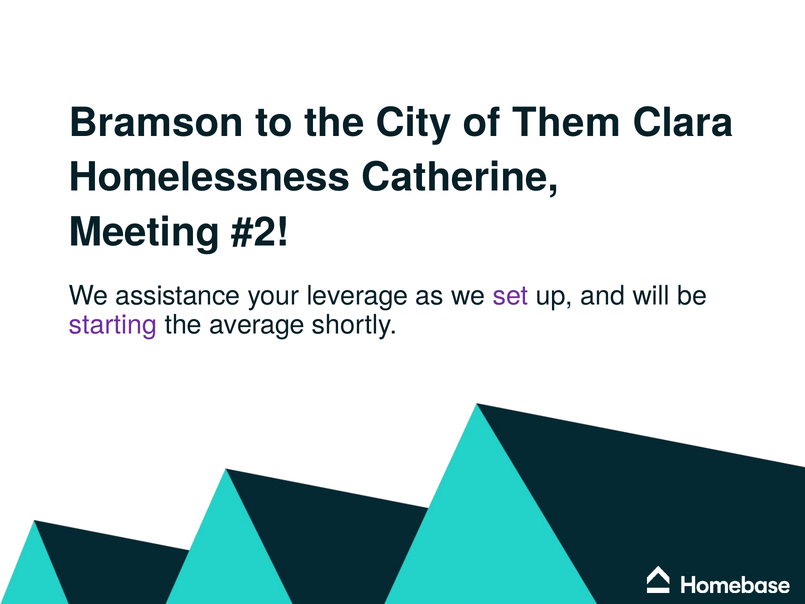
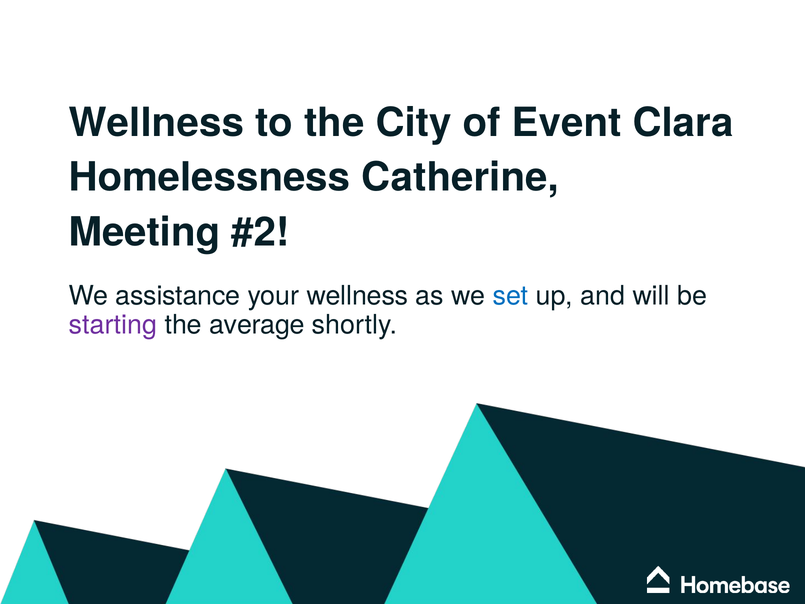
Bramson: Bramson -> Wellness (156, 123)
Them: Them -> Event (567, 123)
your leverage: leverage -> wellness (357, 296)
set colour: purple -> blue (511, 296)
